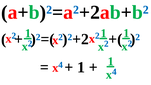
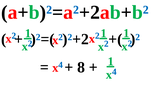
1: 1 -> 8 (81, 67)
